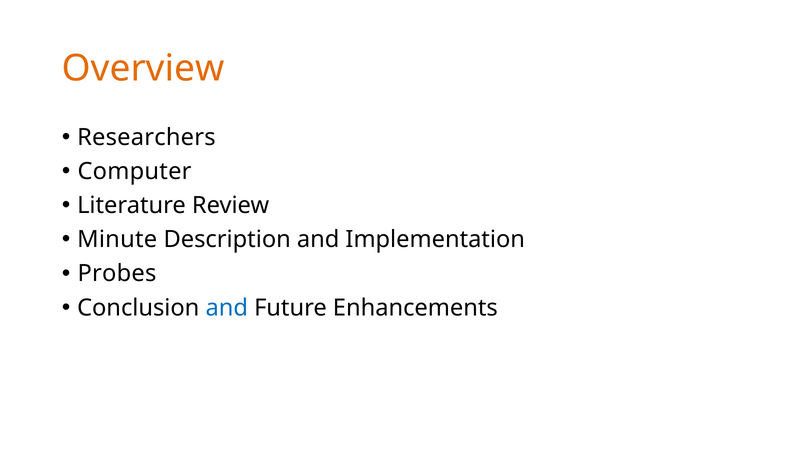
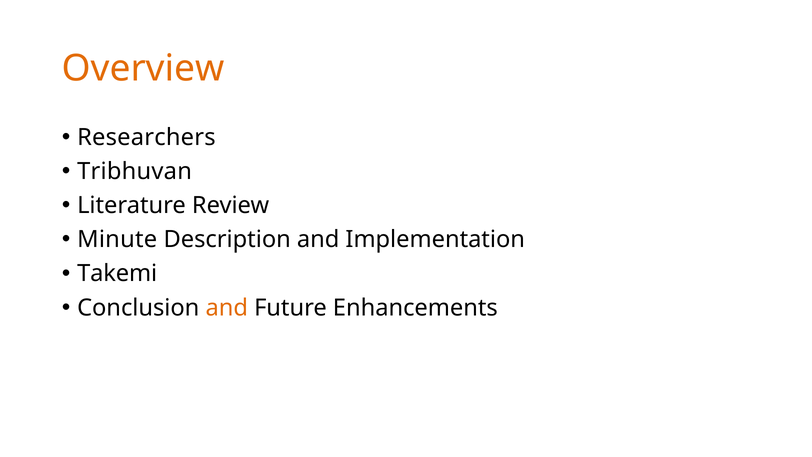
Computer: Computer -> Tribhuvan (135, 171)
Probes: Probes -> Takemi (117, 273)
and colour: blue -> orange (227, 308)
